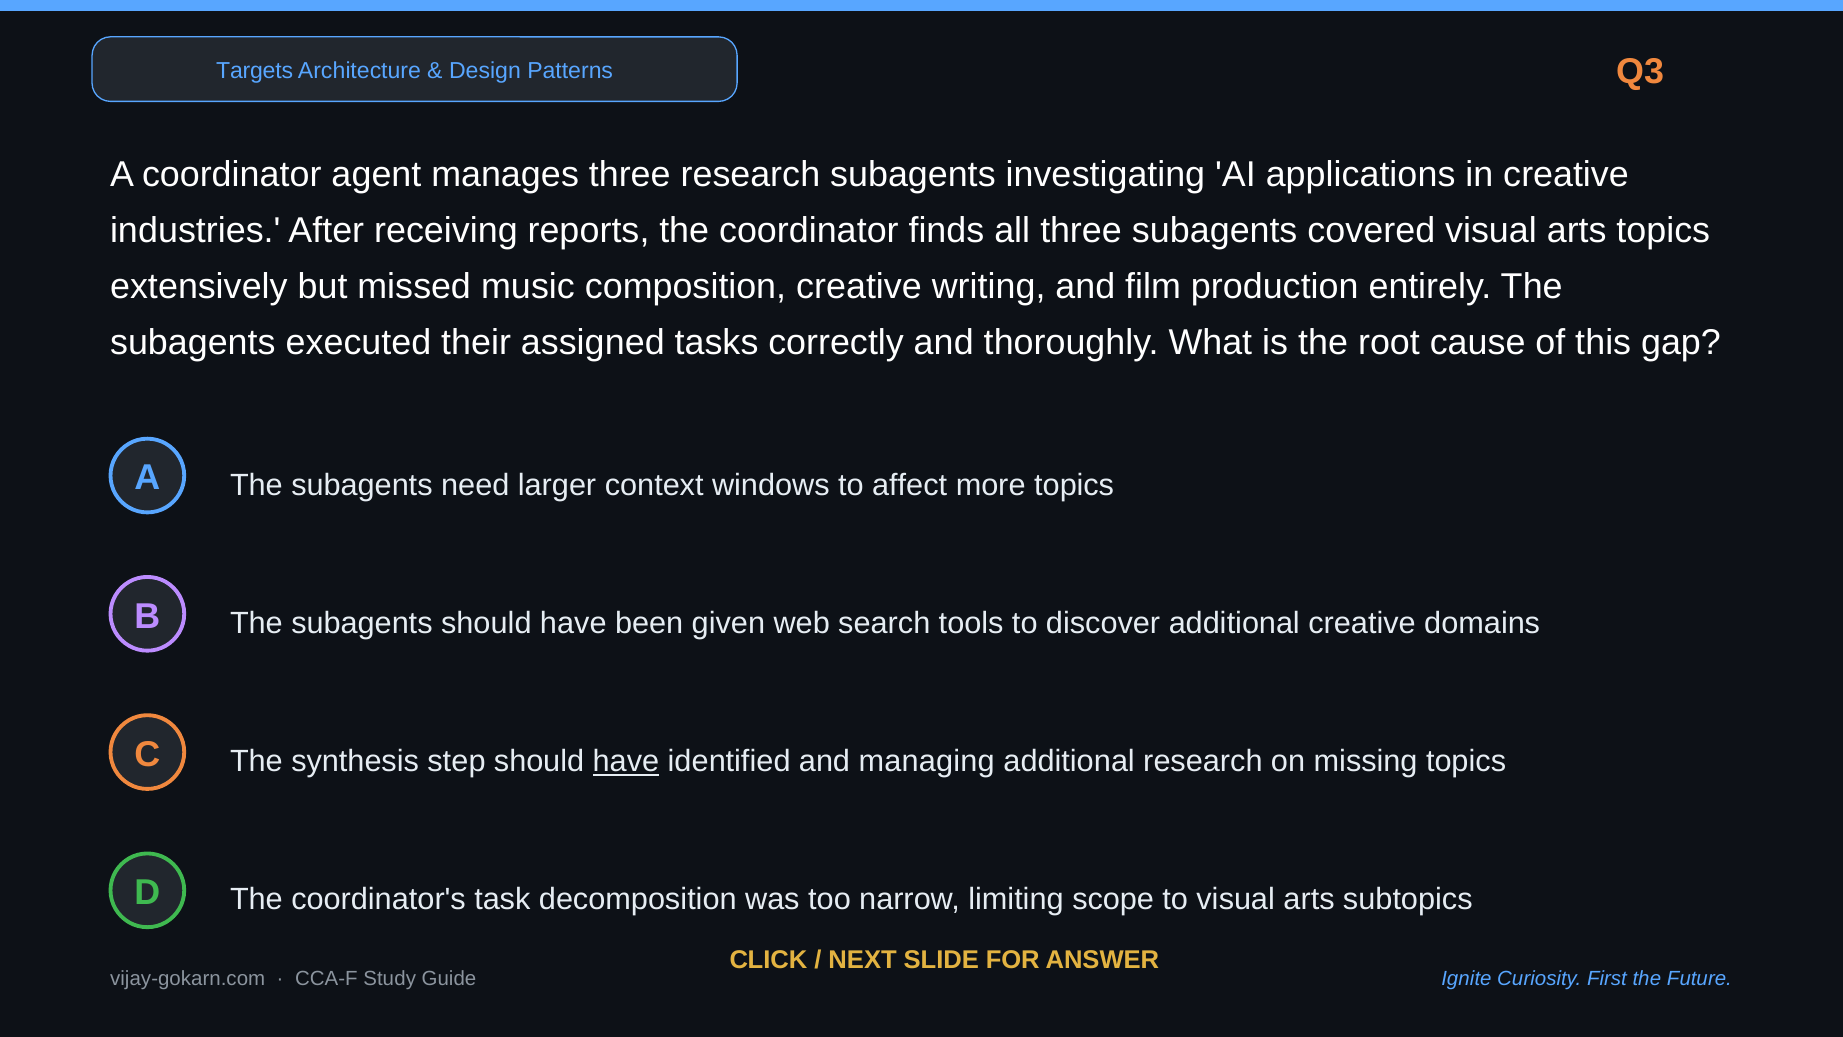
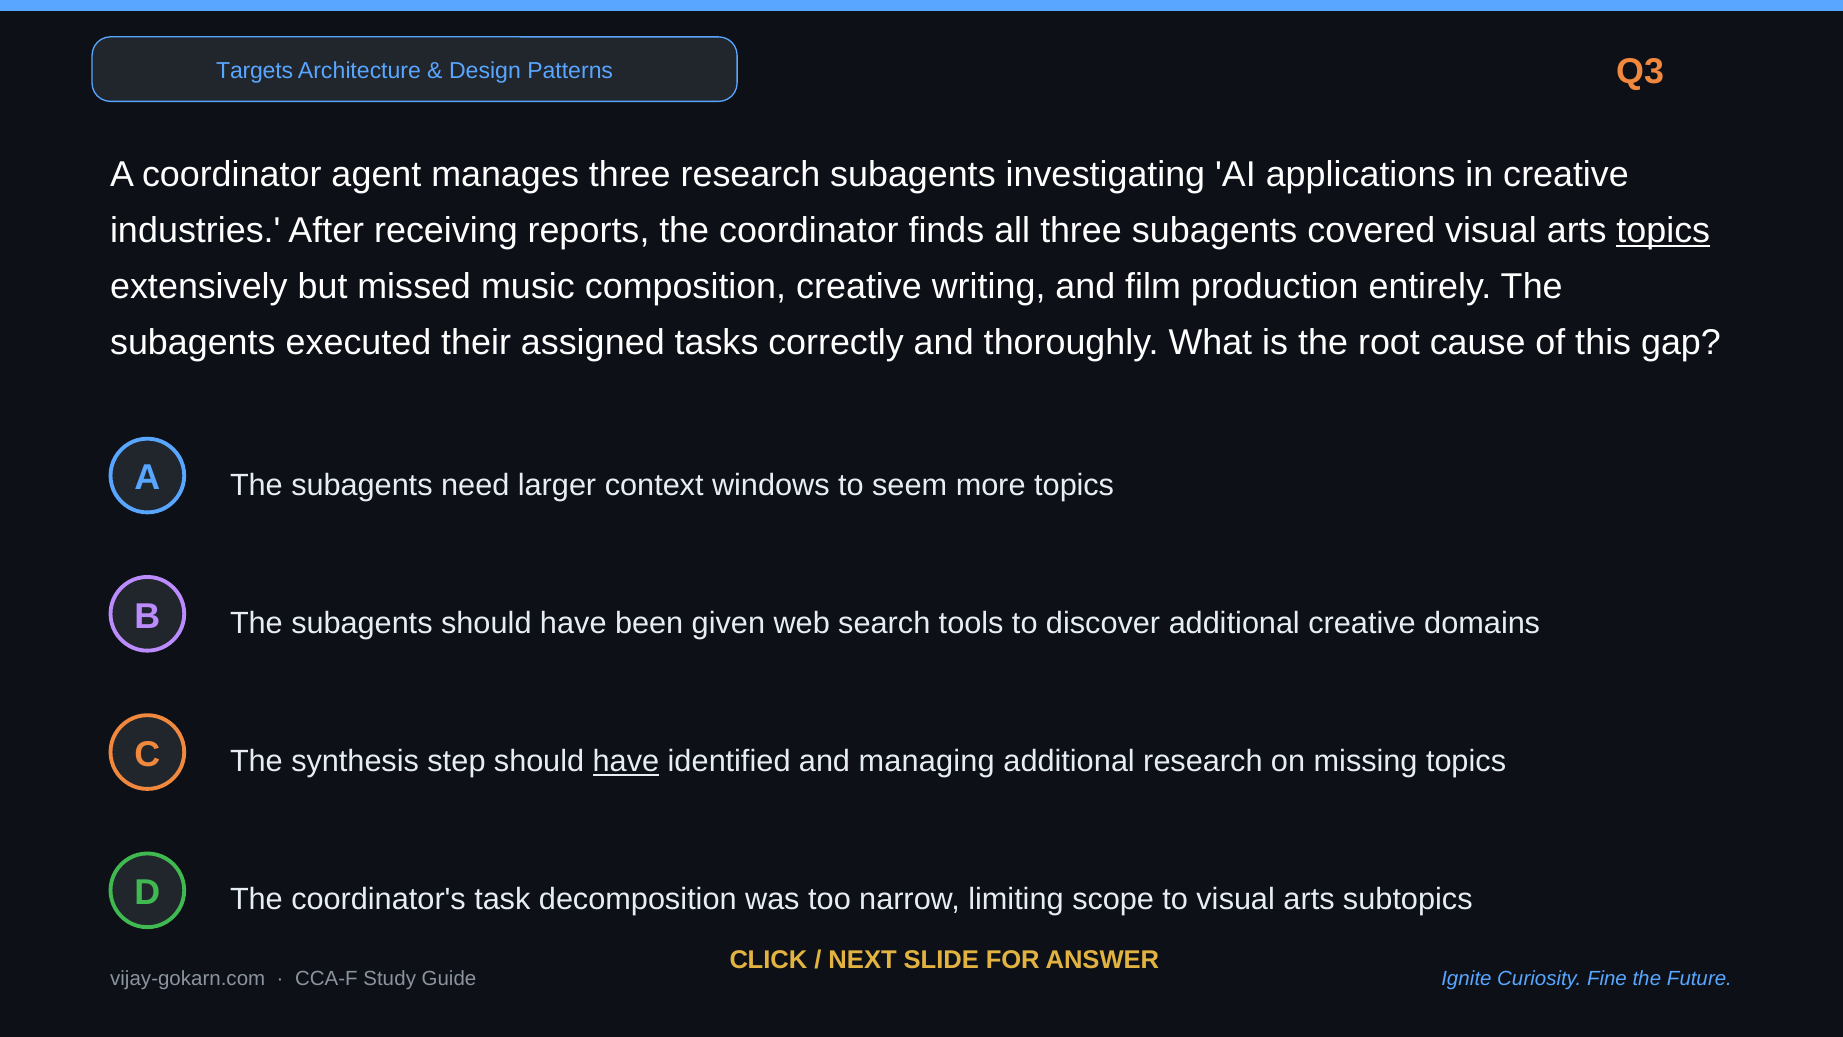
topics underline: none -> present (1663, 231)
affect: affect -> seem (910, 485)
First: First -> Fine (1607, 978)
